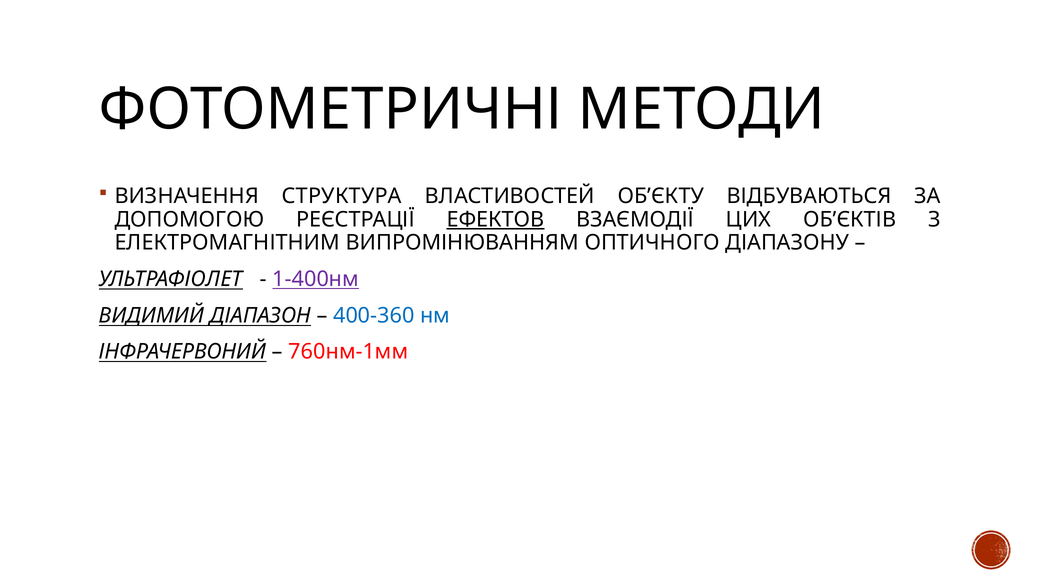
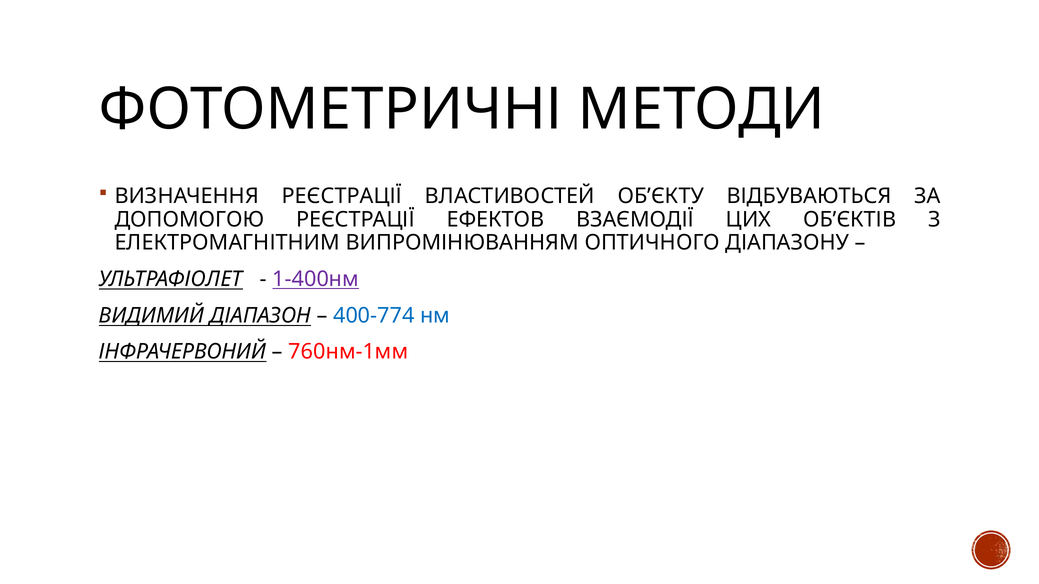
ВИЗНАЧЕННЯ СТРУКТУРА: СТРУКТУРА -> РЕЄСТРАЦІЇ (342, 196)
ЕФЕКТОВ underline: present -> none (496, 220)
400-360: 400-360 -> 400-774 (374, 316)
